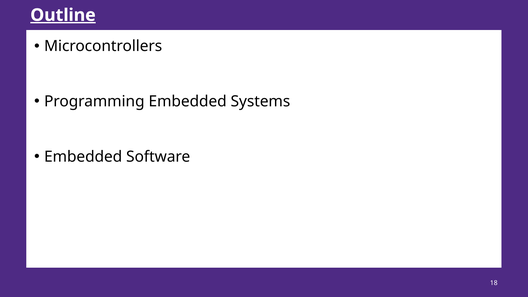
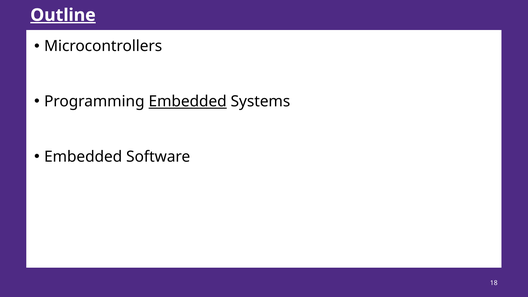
Embedded underline: none -> present (188, 101)
